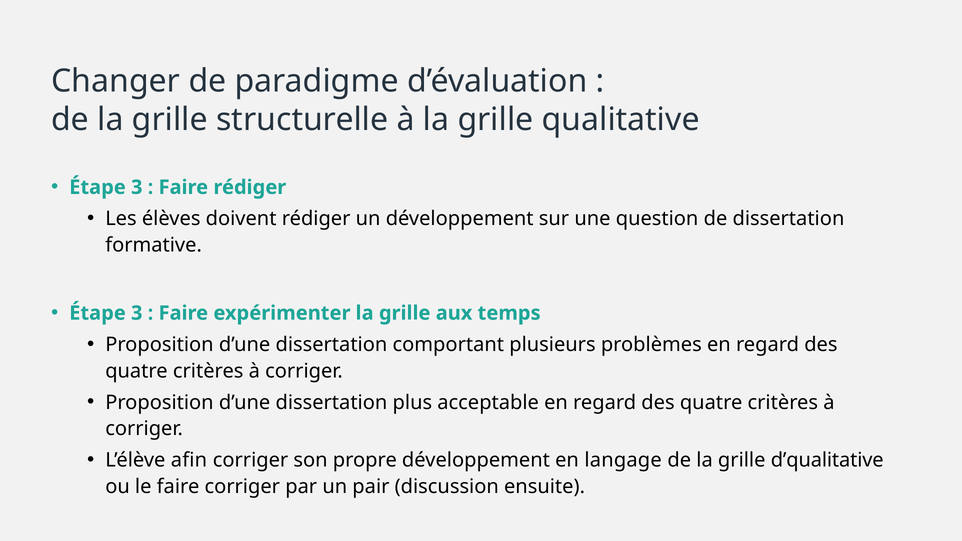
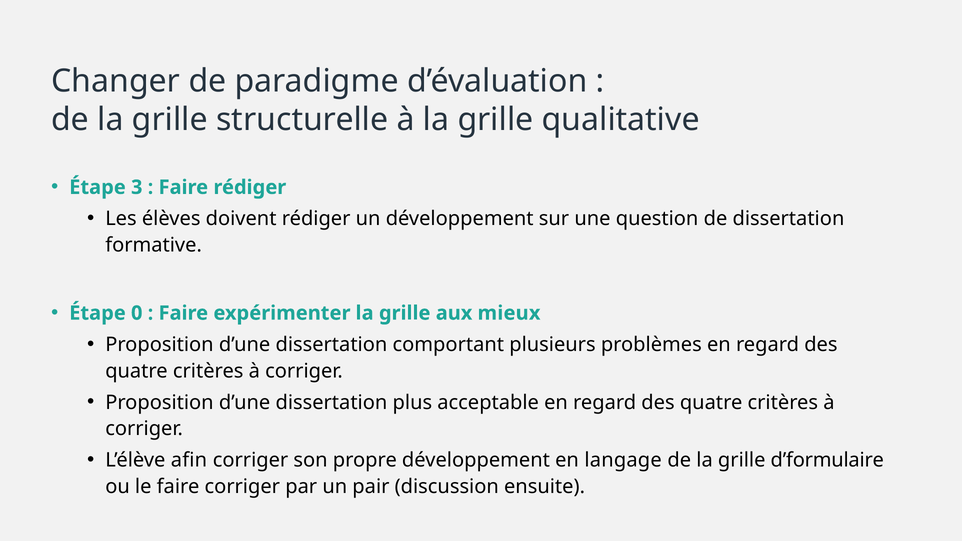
3: 3 -> 0 (137, 313)
temps: temps -> mieux (509, 313)
d’qualitative: d’qualitative -> d’formulaire (827, 460)
